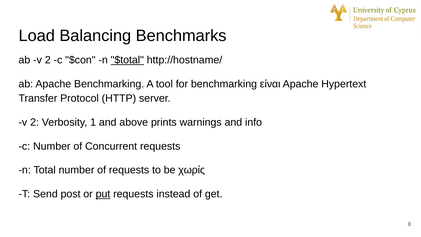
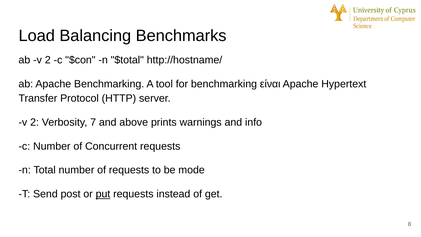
$total underline: present -> none (127, 60)
1: 1 -> 7 (93, 122)
χωρίς: χωρίς -> mode (192, 170)
